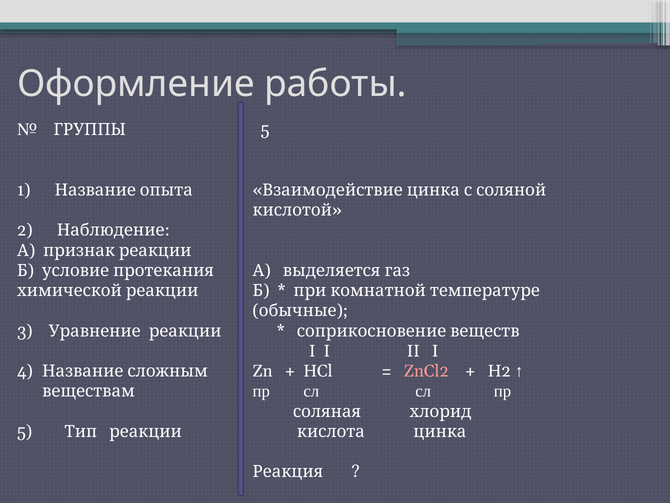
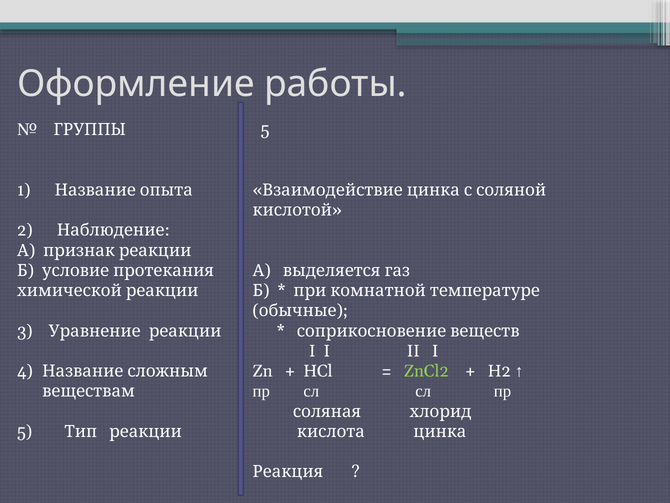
ZnCl2 colour: pink -> light green (426, 371)
